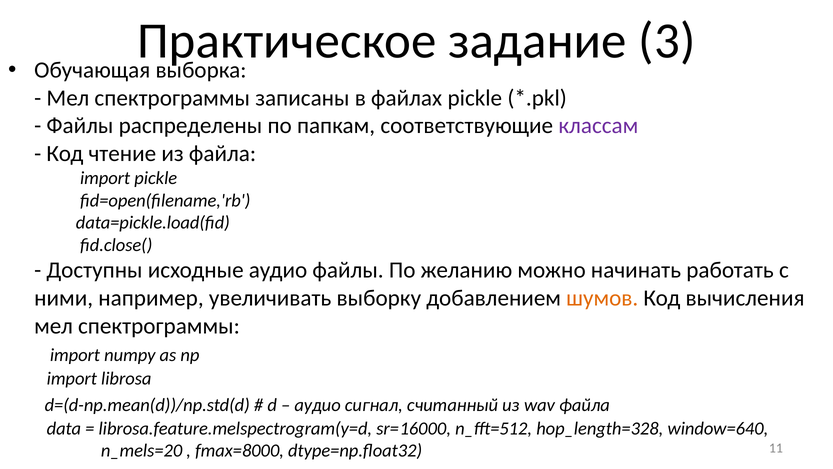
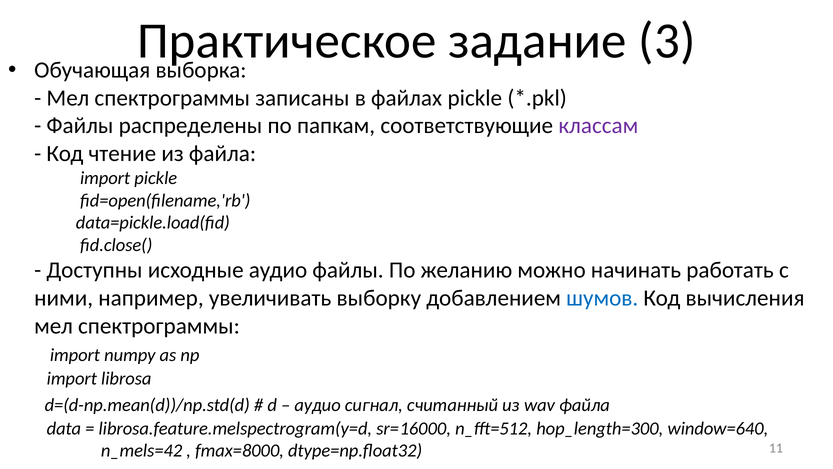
шумов colour: orange -> blue (602, 298)
hop_length=328: hop_length=328 -> hop_length=300 (600, 428)
n_mels=20: n_mels=20 -> n_mels=42 (142, 450)
